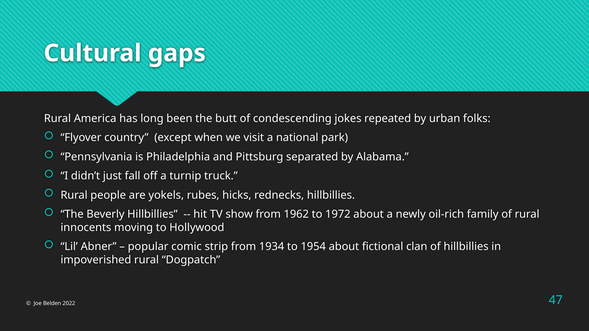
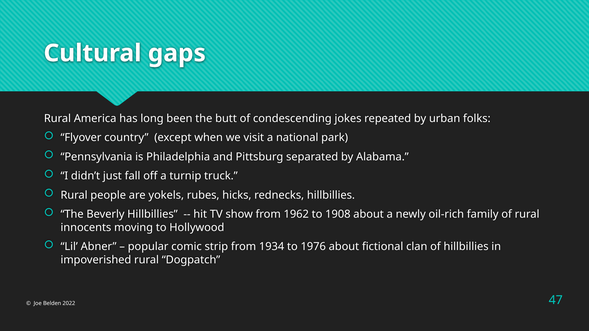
1972: 1972 -> 1908 (338, 214)
1954: 1954 -> 1976 (313, 247)
